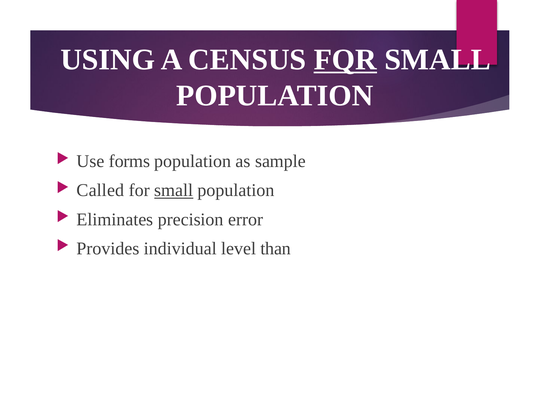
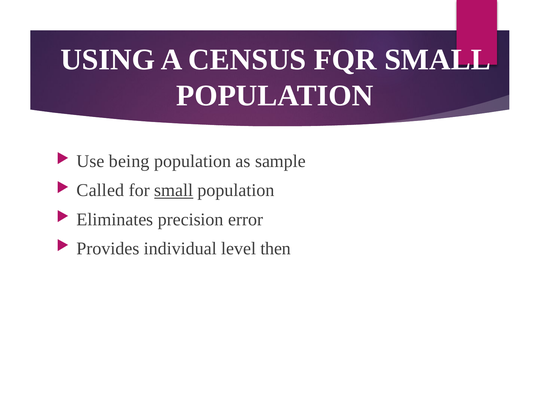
FQR underline: present -> none (345, 60)
forms: forms -> being (129, 161)
than: than -> then (276, 249)
